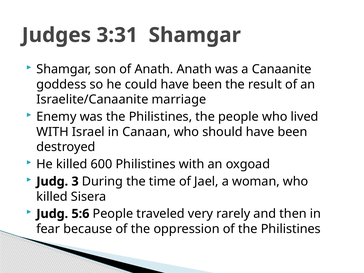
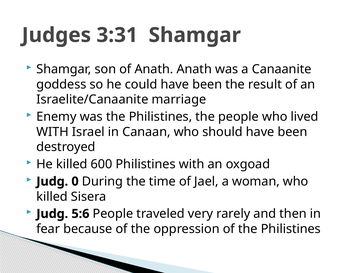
3: 3 -> 0 (75, 181)
